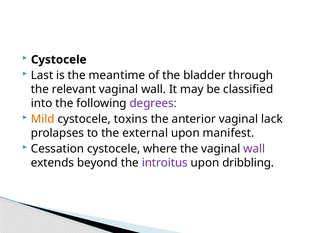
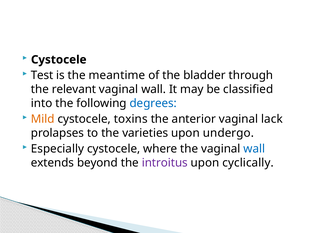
Last: Last -> Test (42, 75)
degrees colour: purple -> blue (153, 103)
external: external -> varieties (145, 133)
manifest: manifest -> undergo (228, 133)
Cessation: Cessation -> Especially (57, 148)
wall colour: purple -> blue (254, 148)
dribbling: dribbling -> cyclically (248, 162)
